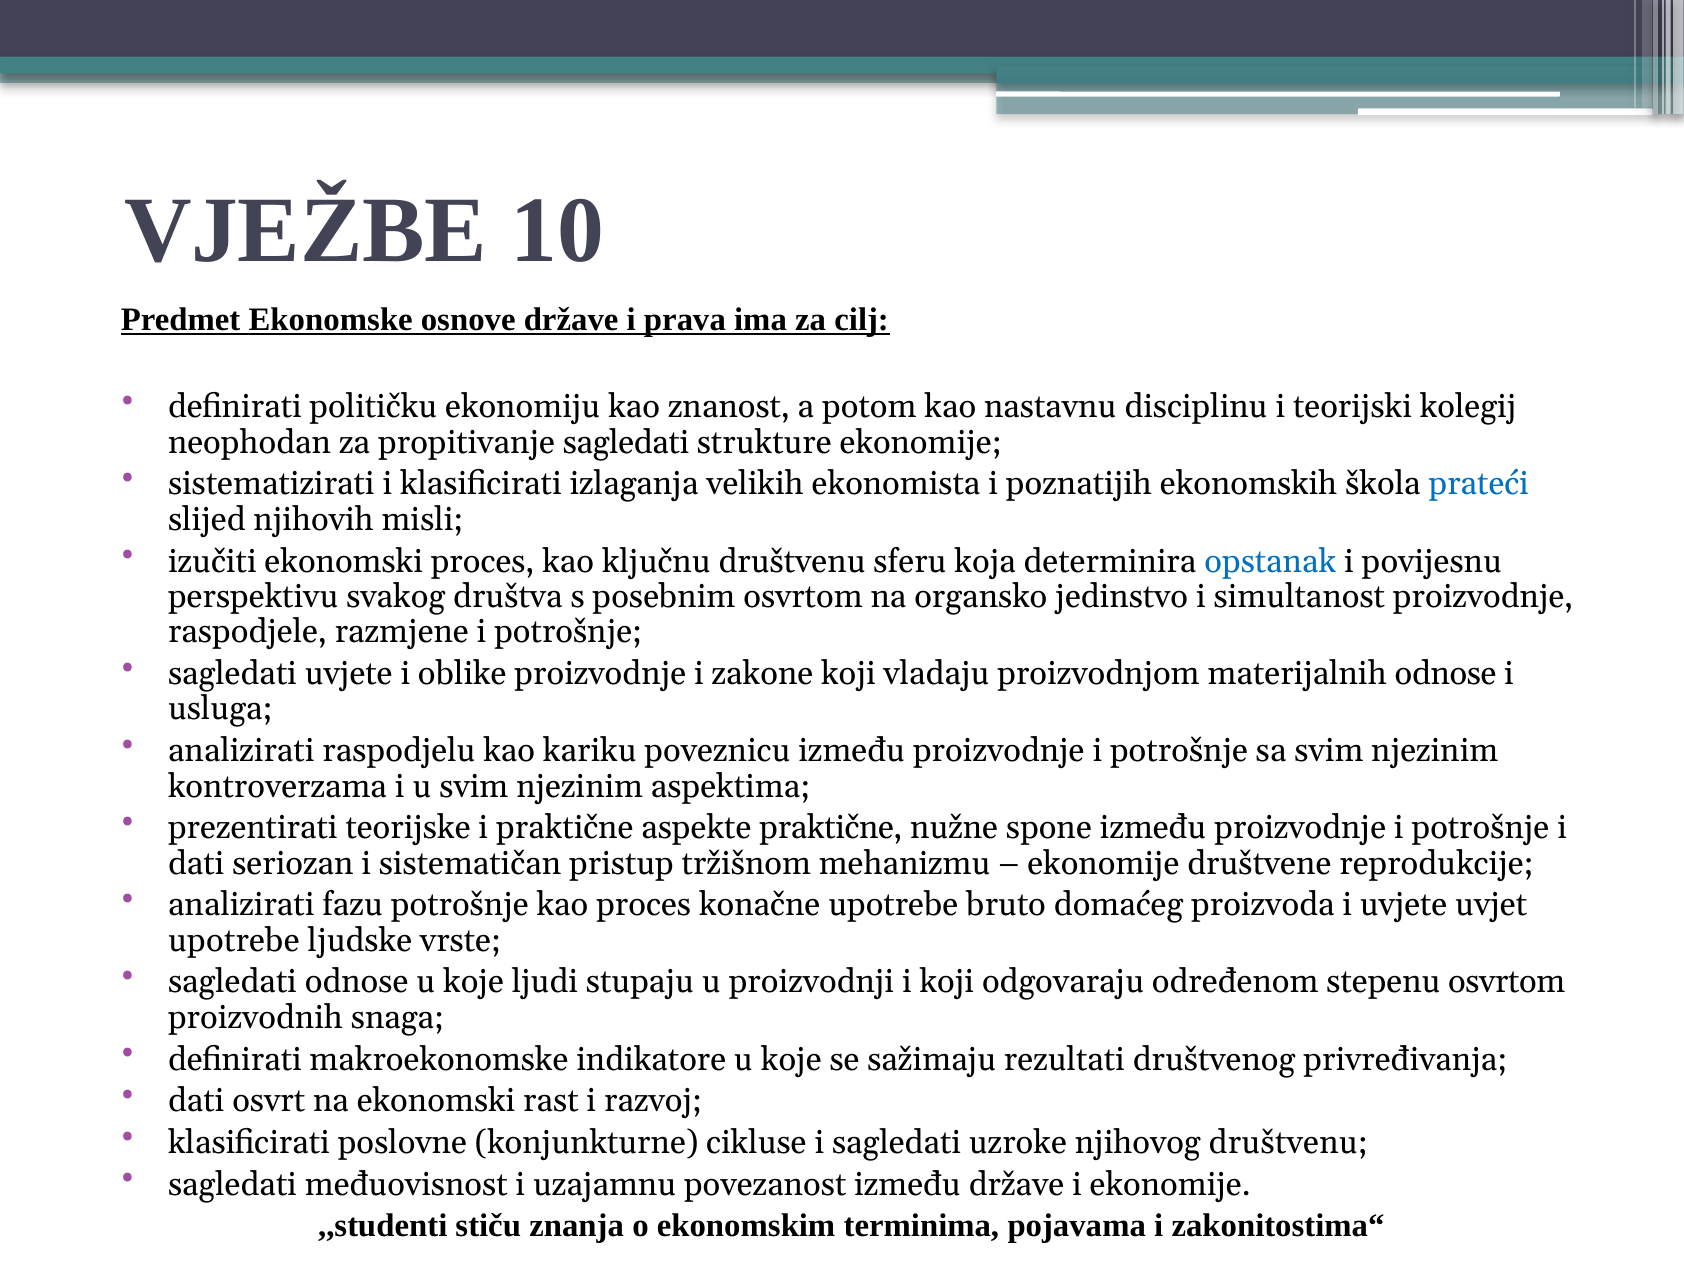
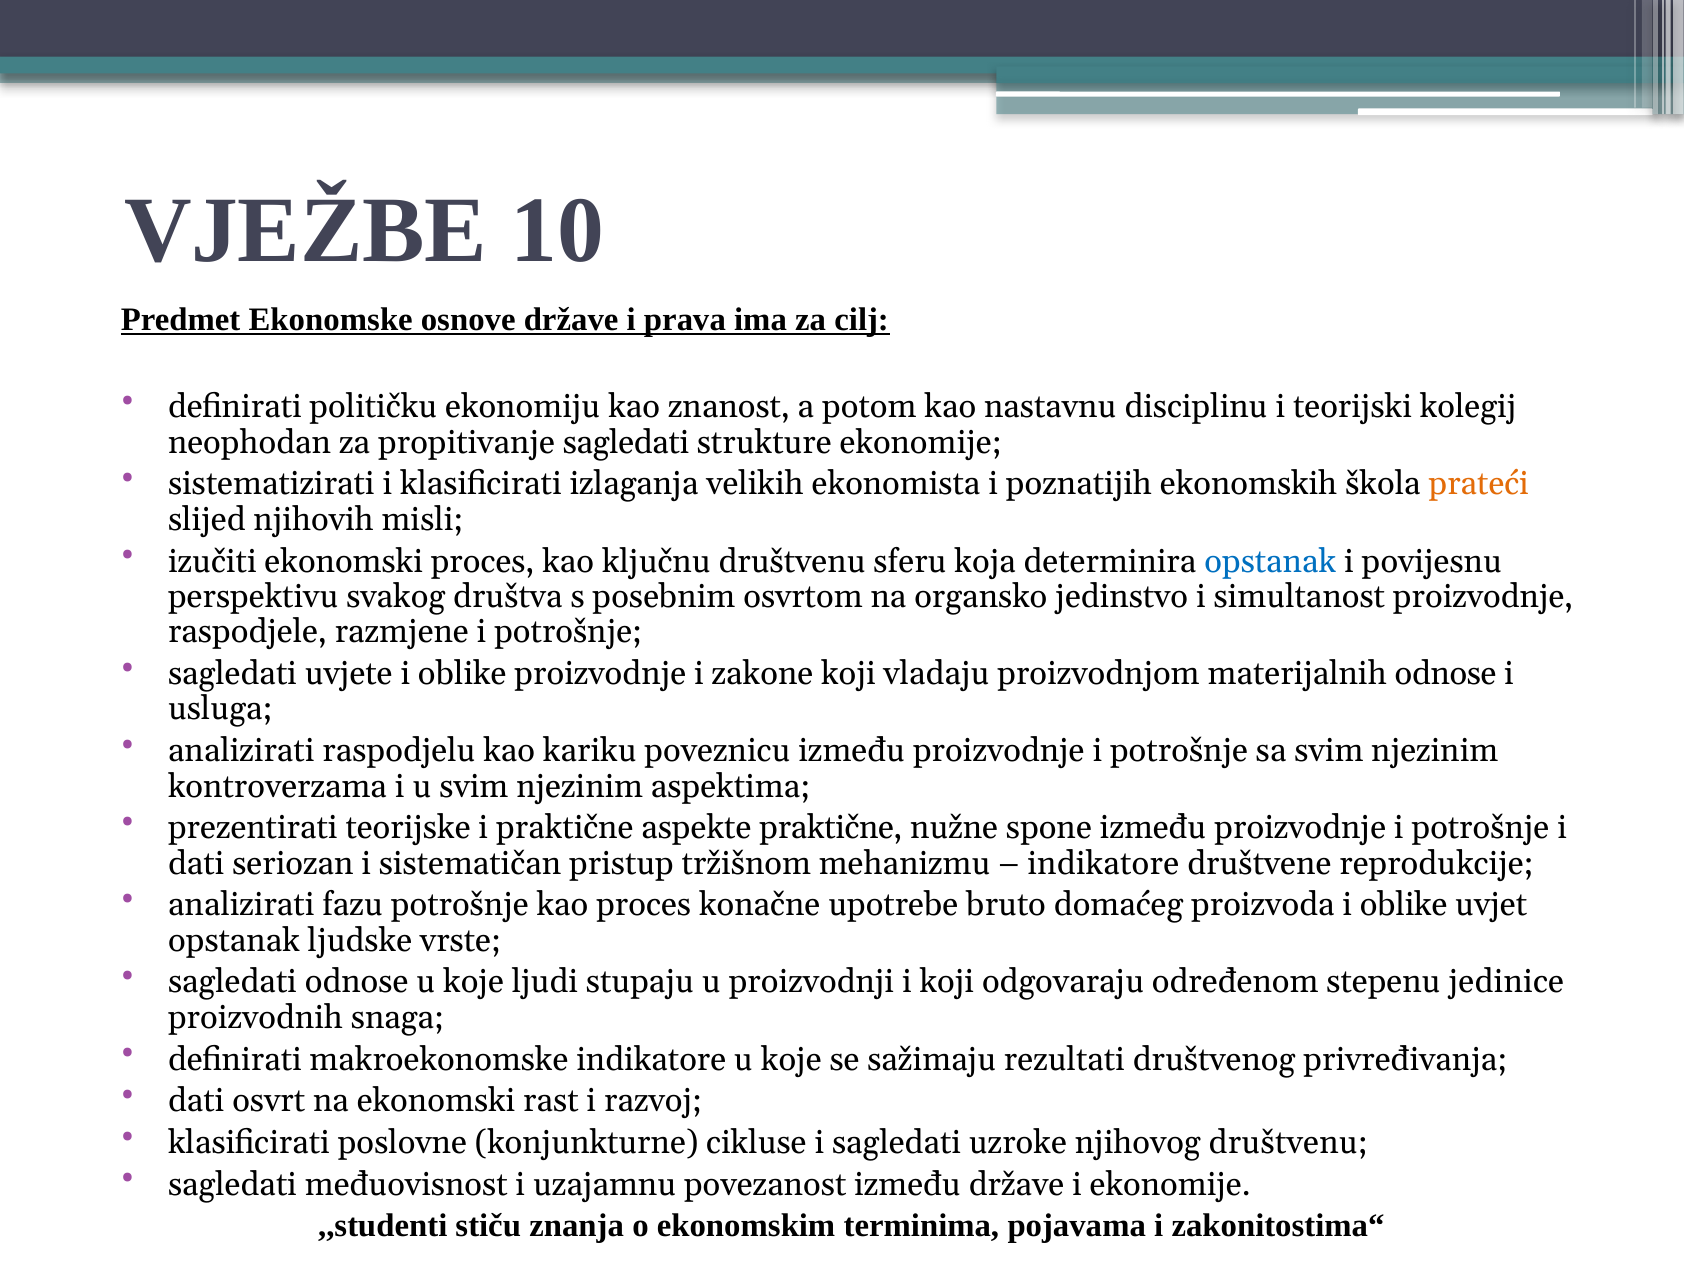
prateći colour: blue -> orange (1479, 484)
ekonomije: ekonomije -> indikatore (1103, 863)
proizvoda i uvjete: uvjete -> oblike (1404, 905)
upotrebe: upotrebe -> opstanak (234, 940)
stepenu osvrtom: osvrtom -> jedinice (1506, 982)
